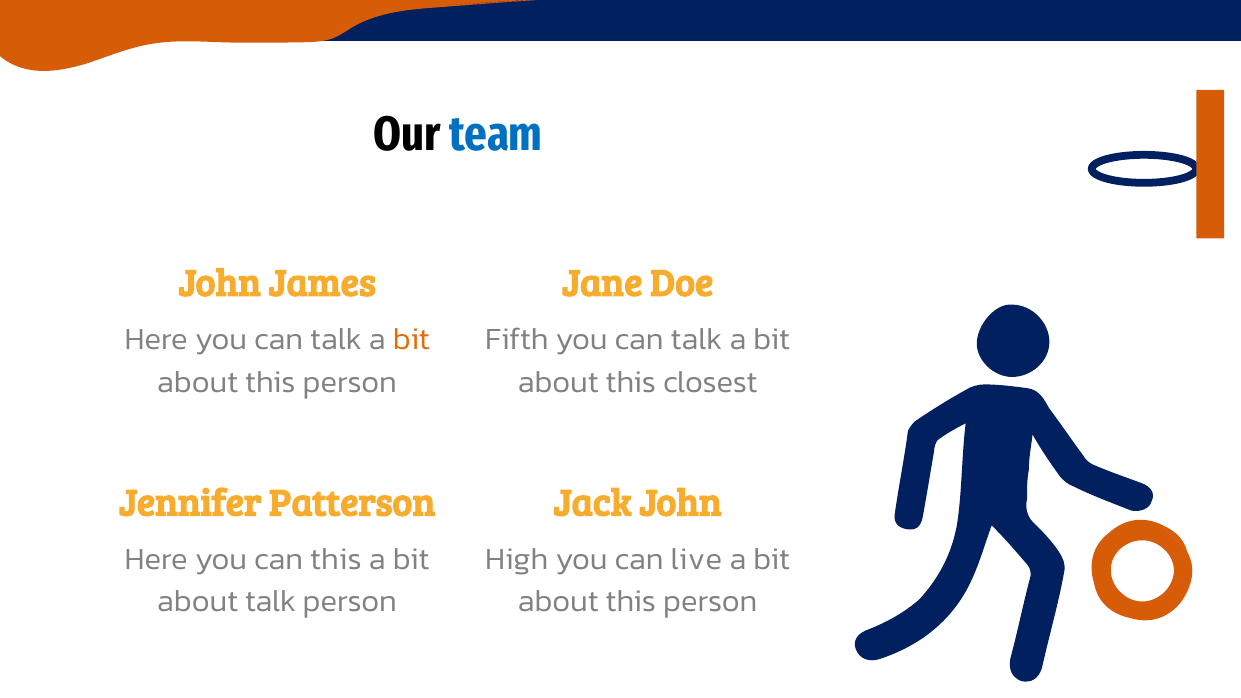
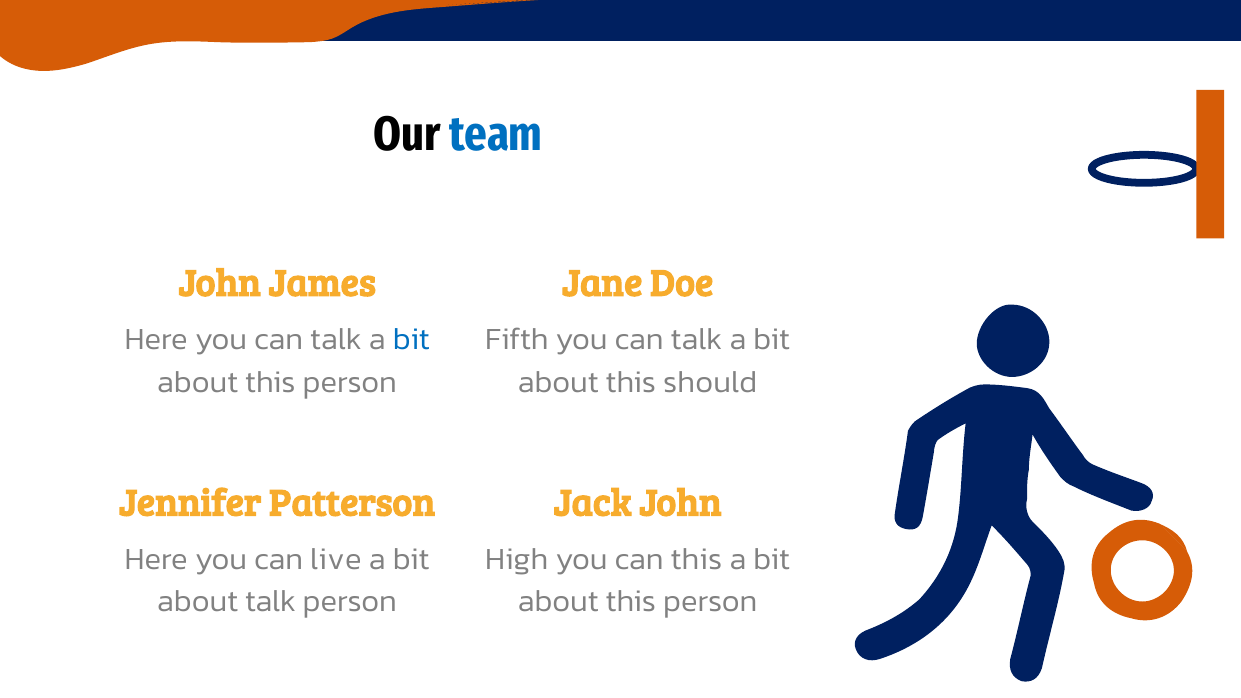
bit colour: orange -> blue (411, 339)
closest: closest -> should (710, 382)
can this: this -> live (336, 559)
can live: live -> this (696, 559)
